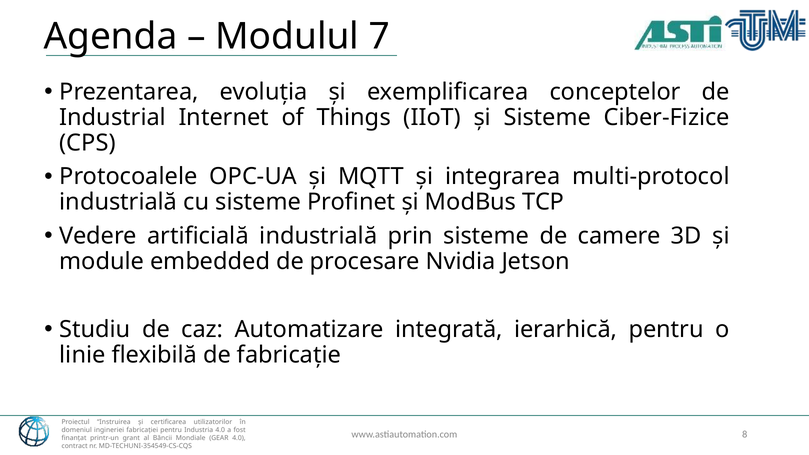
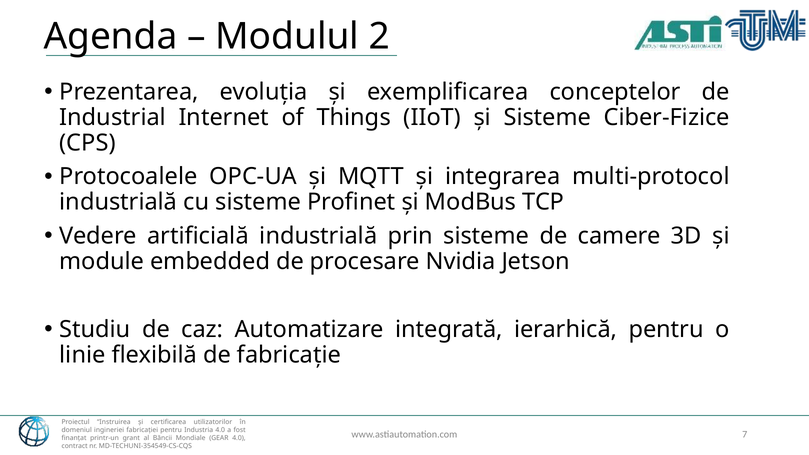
7: 7 -> 2 (379, 37)
8: 8 -> 7 (745, 434)
